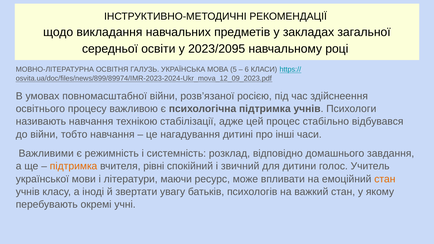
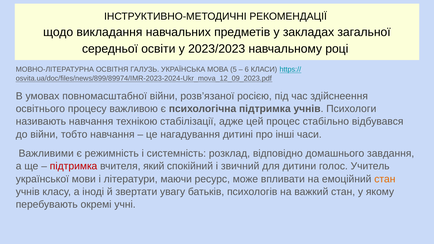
2023/2095: 2023/2095 -> 2023/2023 (217, 49)
підтримка colour: orange -> red (74, 166)
рівні: рівні -> який (154, 166)
